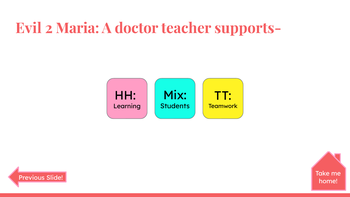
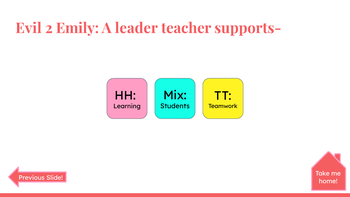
Maria: Maria -> Emily (77, 28)
doctor: doctor -> leader (136, 28)
